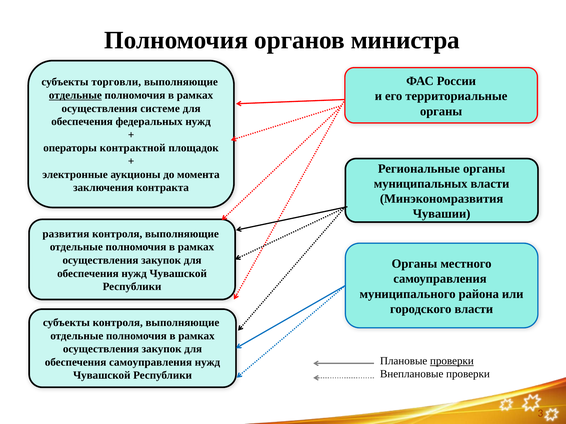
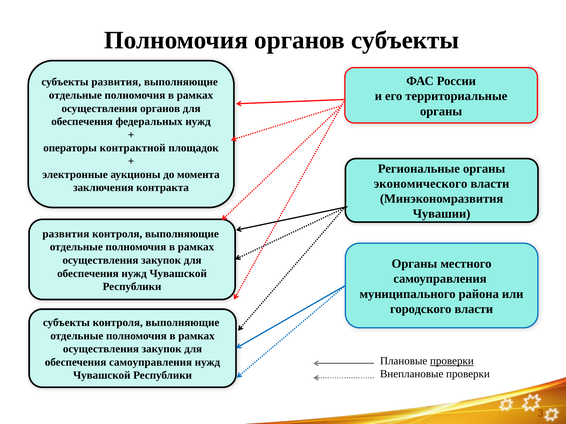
органов министра: министра -> субъекты (405, 40)
субъекты торговли: торговли -> развития (116, 82)
отдельные underline: present -> none (75, 95)
осуществления системе: системе -> органов (160, 109)
муниципальных: муниципальных -> экономического (421, 184)
